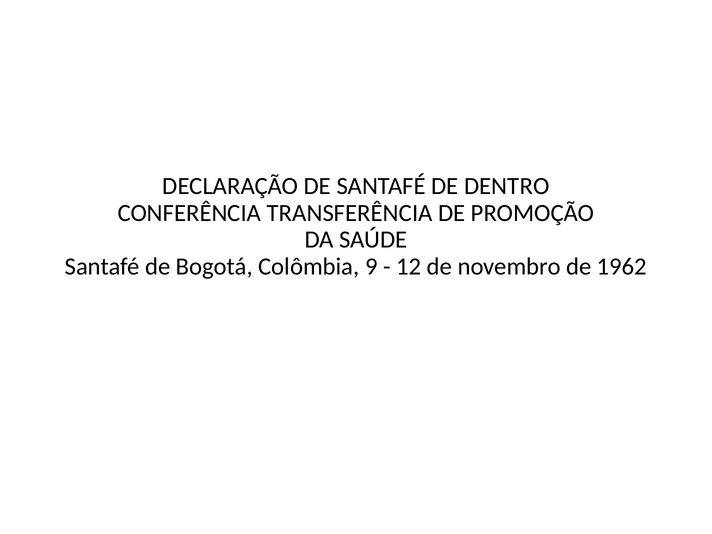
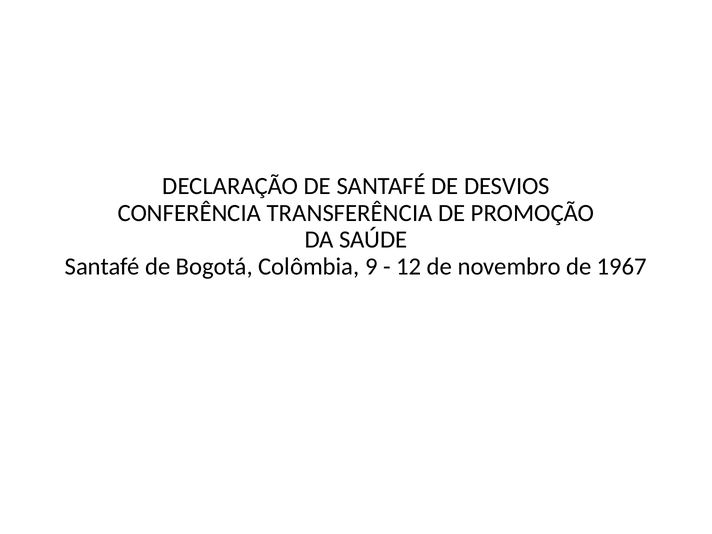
DENTRO: DENTRO -> DESVIOS (507, 186)
1962: 1962 -> 1967 (622, 266)
